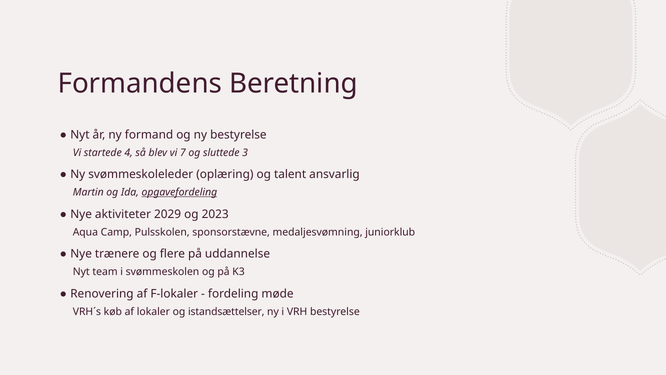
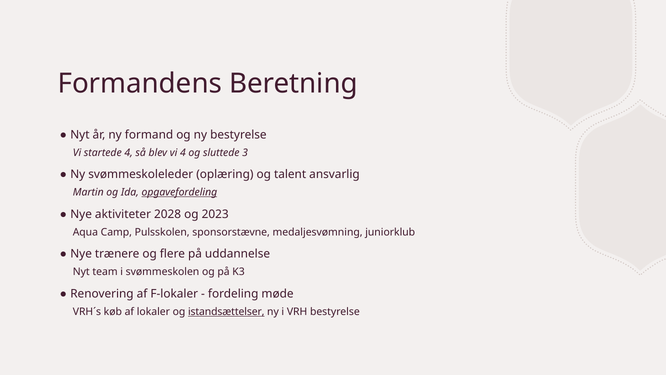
vi 7: 7 -> 4 (183, 153)
2029: 2029 -> 2028 (168, 214)
istandsættelser underline: none -> present (226, 311)
